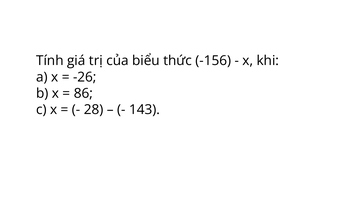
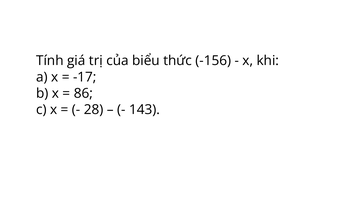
-26: -26 -> -17 (85, 77)
